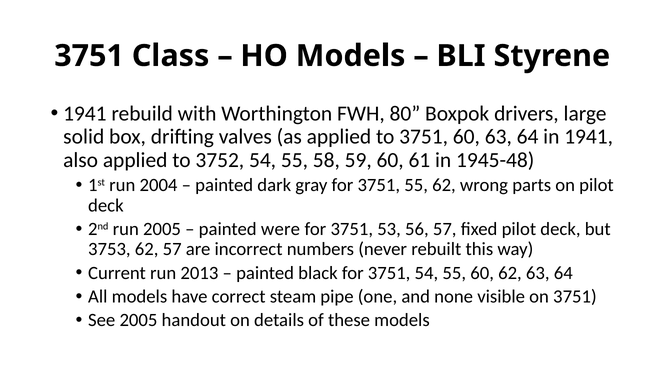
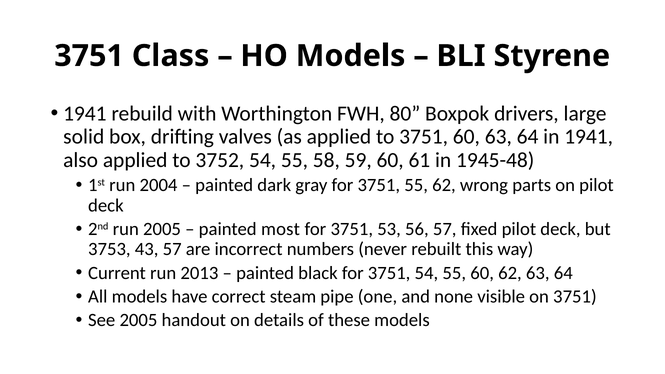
were: were -> most (281, 229)
3753 62: 62 -> 43 (147, 249)
